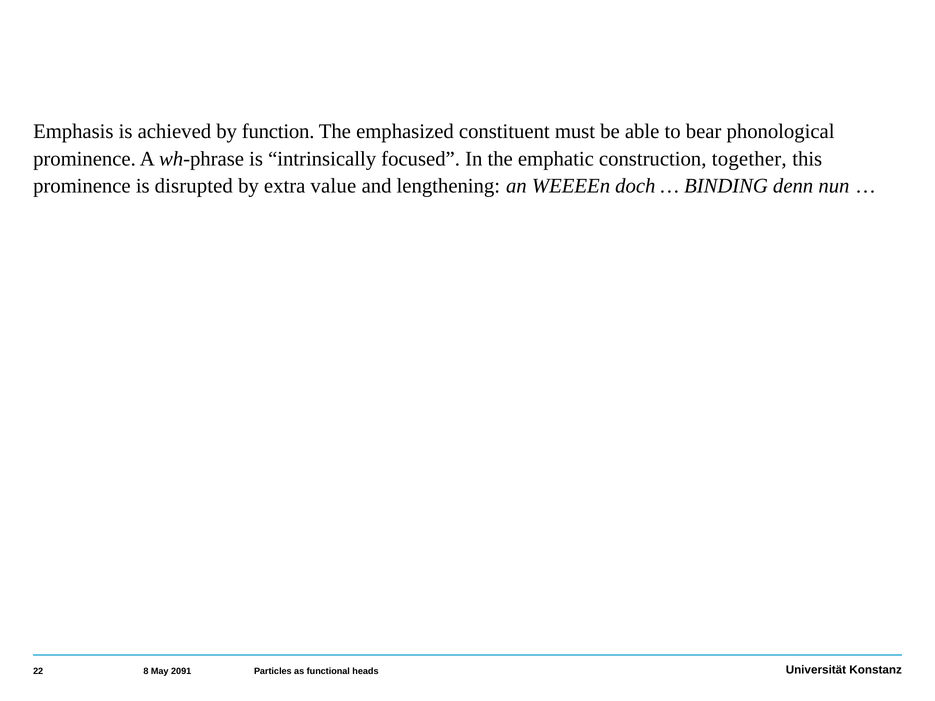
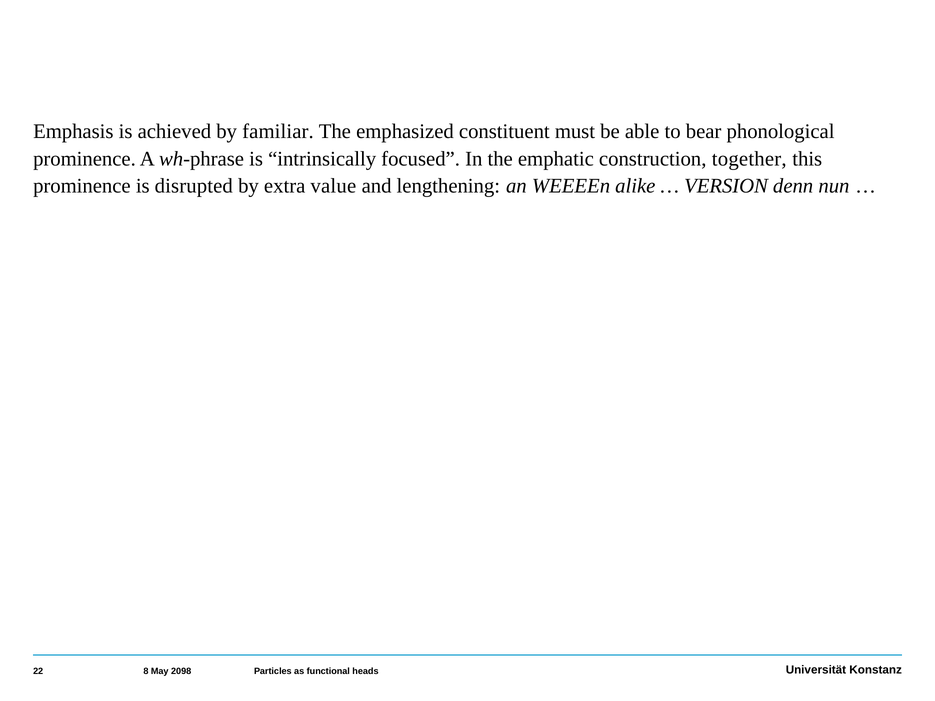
function: function -> familiar (278, 131)
doch: doch -> alike (635, 186)
BINDING: BINDING -> VERSION (726, 186)
2091: 2091 -> 2098 (181, 672)
